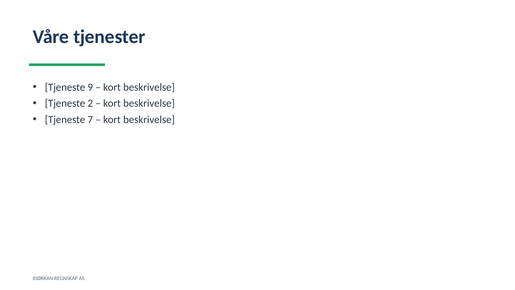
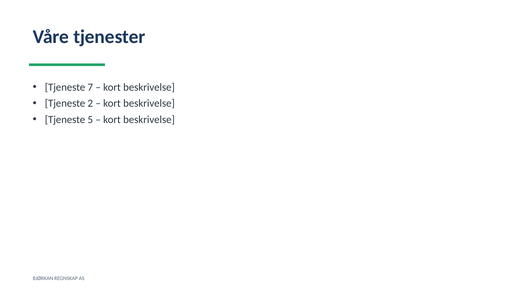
9: 9 -> 7 (90, 87)
7: 7 -> 5 (90, 119)
